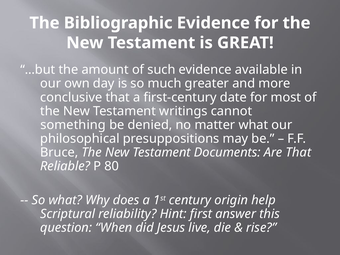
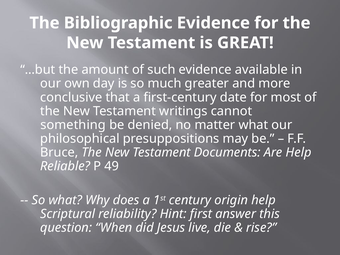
Are That: That -> Help (299, 152)
80: 80 -> 49 (112, 166)
